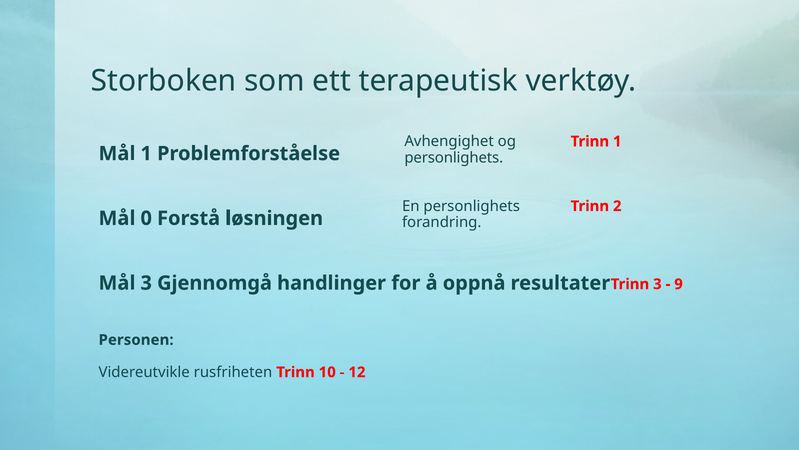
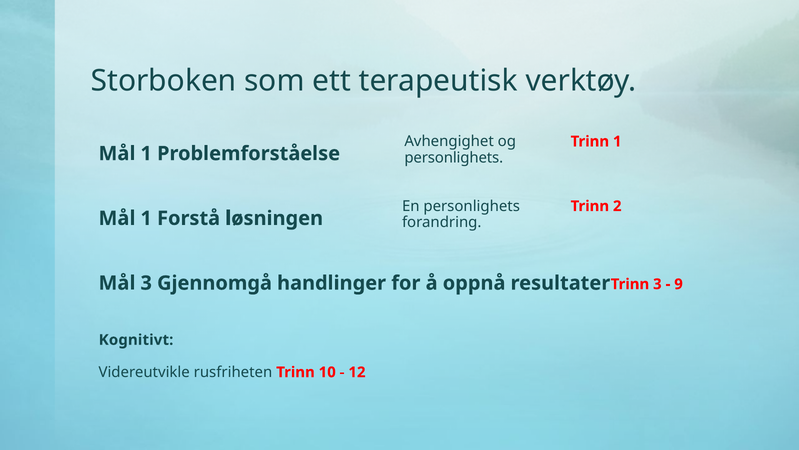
0: 0 -> 1 (146, 218)
Personen: Personen -> Kognitivt (136, 340)
